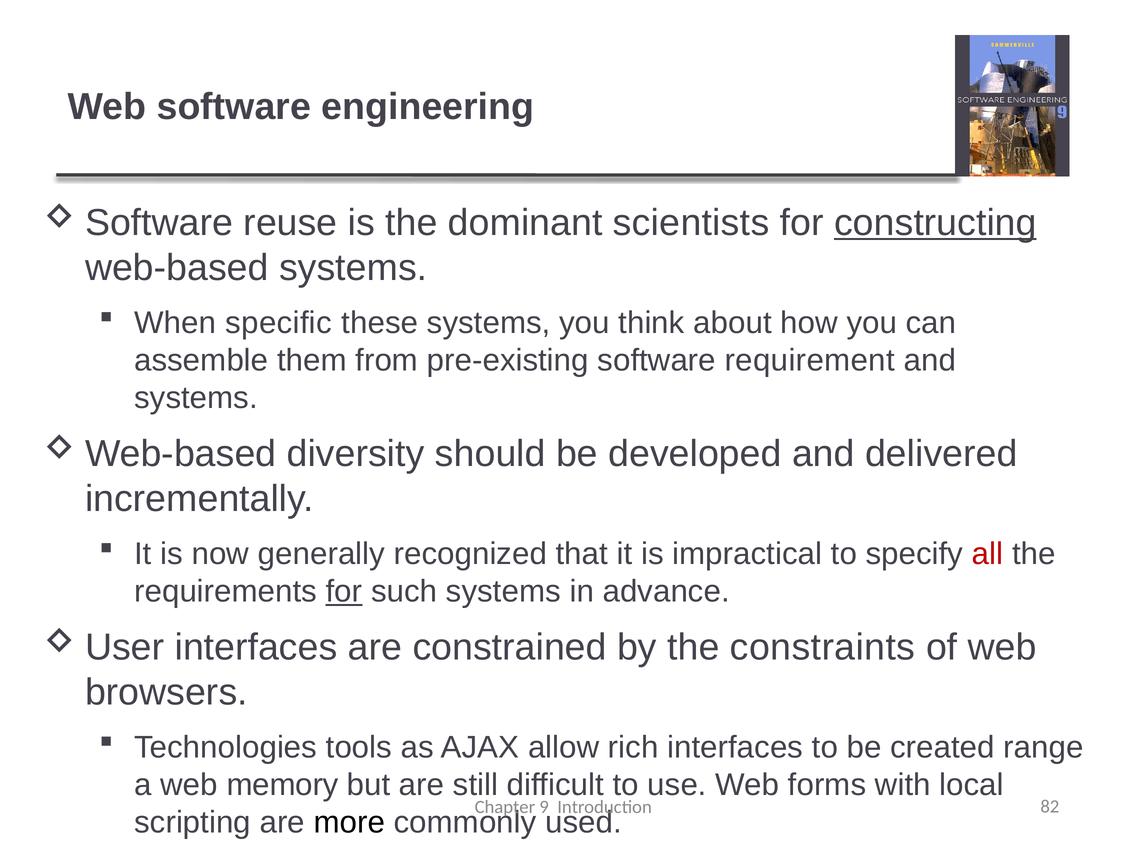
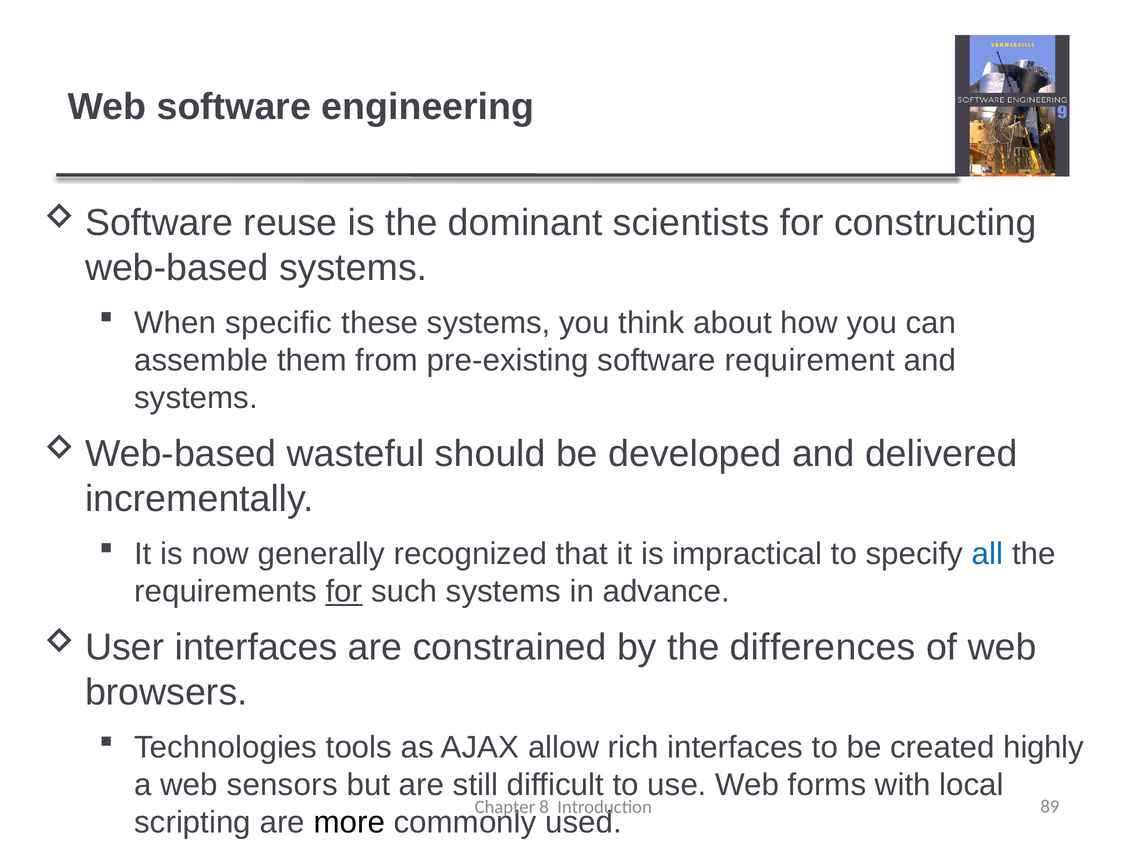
constructing underline: present -> none (935, 223)
diversity: diversity -> wasteful (356, 454)
all colour: red -> blue (988, 554)
constraints: constraints -> differences (823, 648)
range: range -> highly (1044, 748)
memory: memory -> sensors (282, 785)
9: 9 -> 8 (544, 807)
82: 82 -> 89 (1050, 807)
